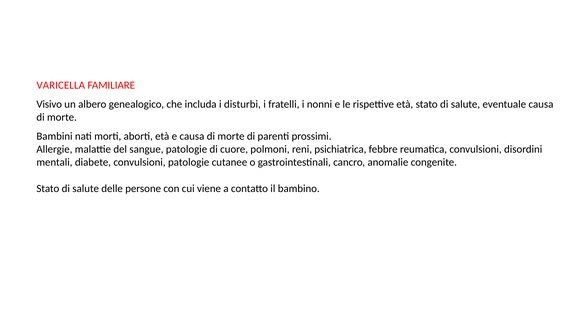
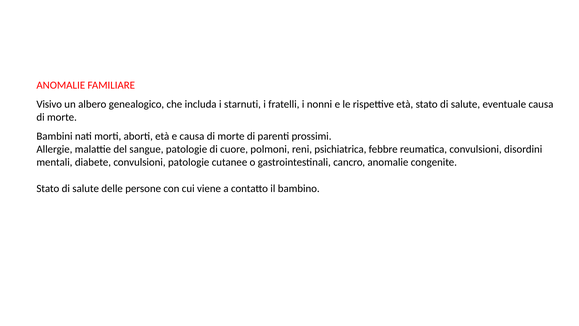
VARICELLA: VARICELLA -> ANOMALIE (61, 85)
disturbi: disturbi -> starnuti (242, 104)
